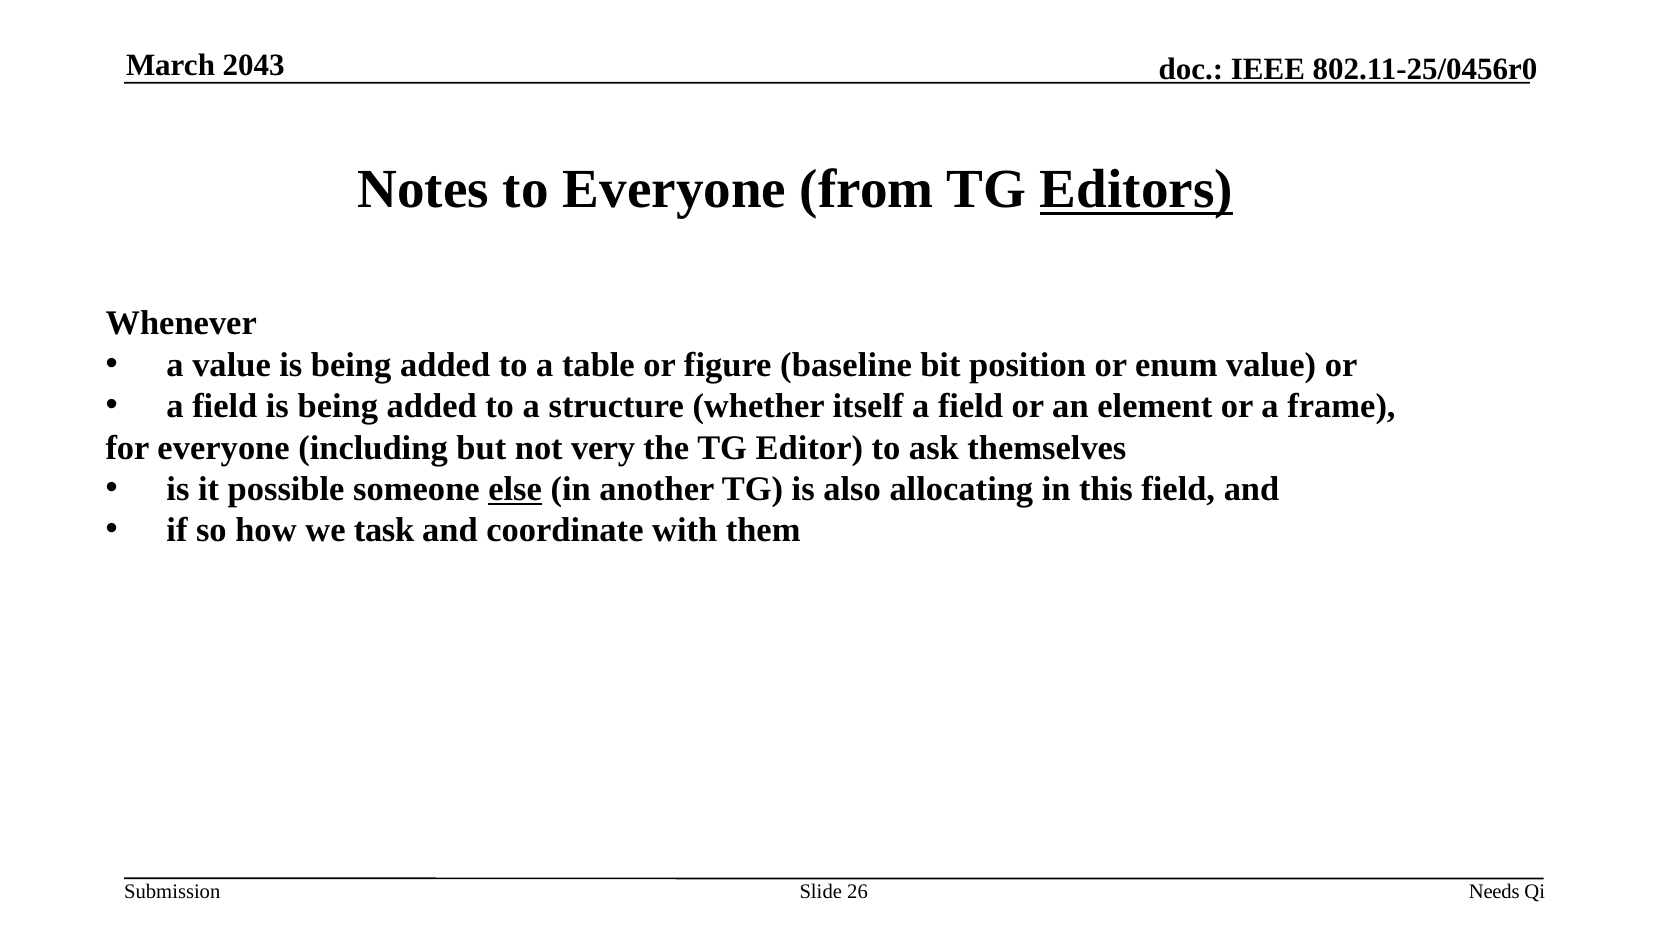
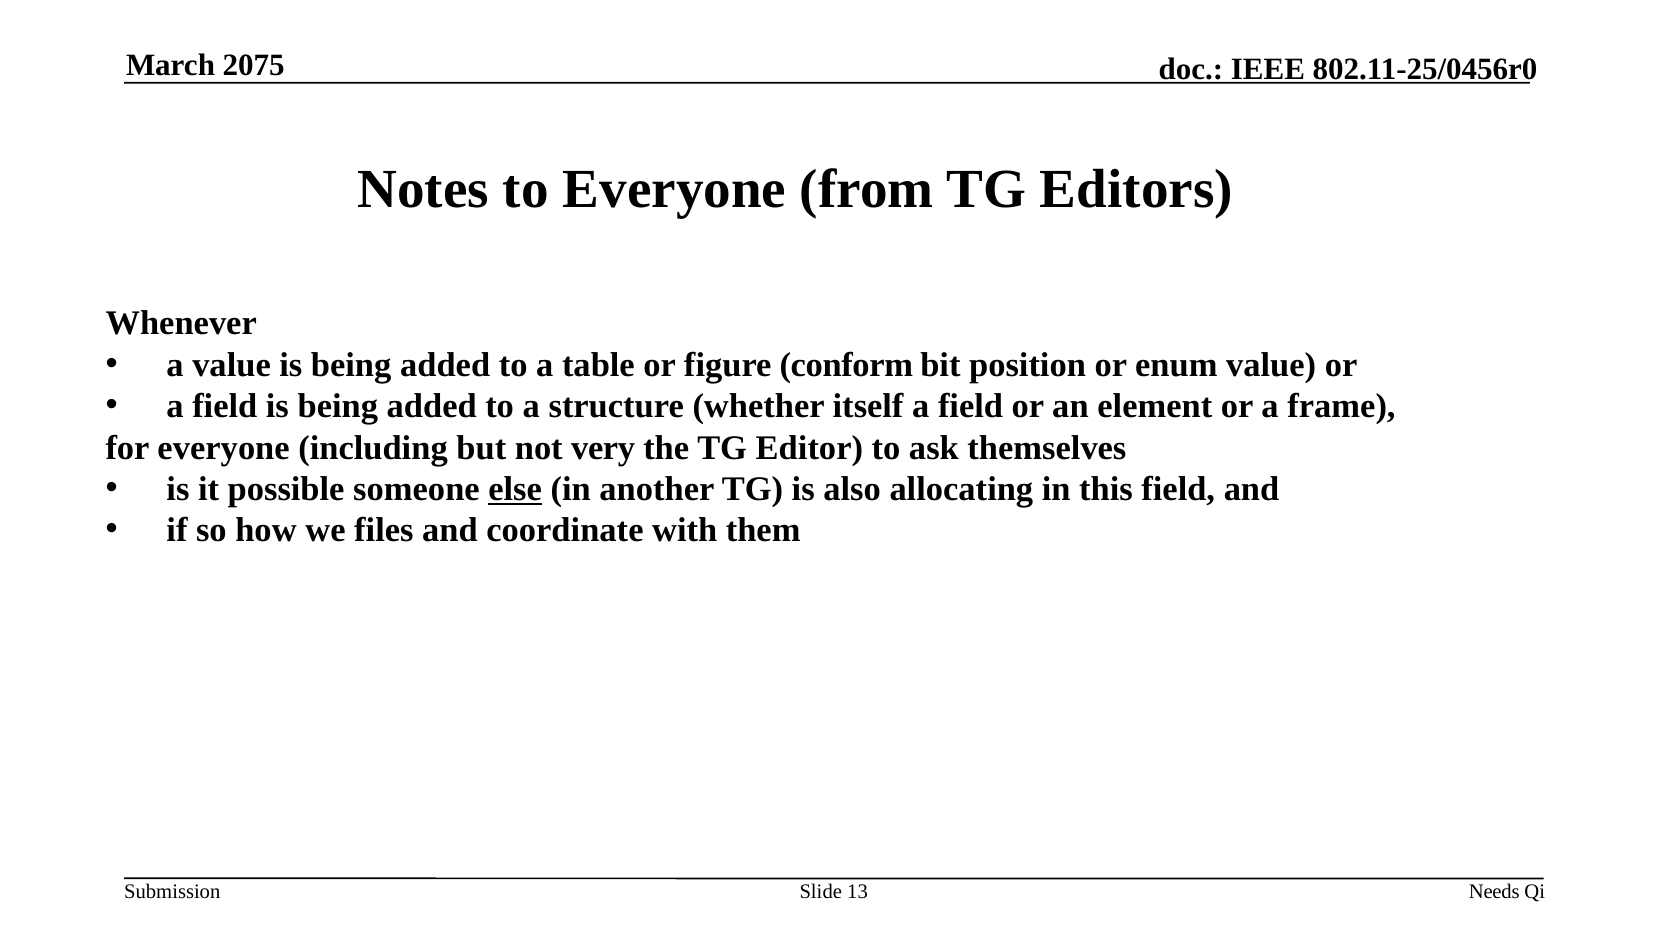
2043: 2043 -> 2075 (254, 66)
Editors underline: present -> none (1136, 190)
baseline: baseline -> conform (846, 365)
task: task -> files (384, 531)
26: 26 -> 13 (858, 892)
